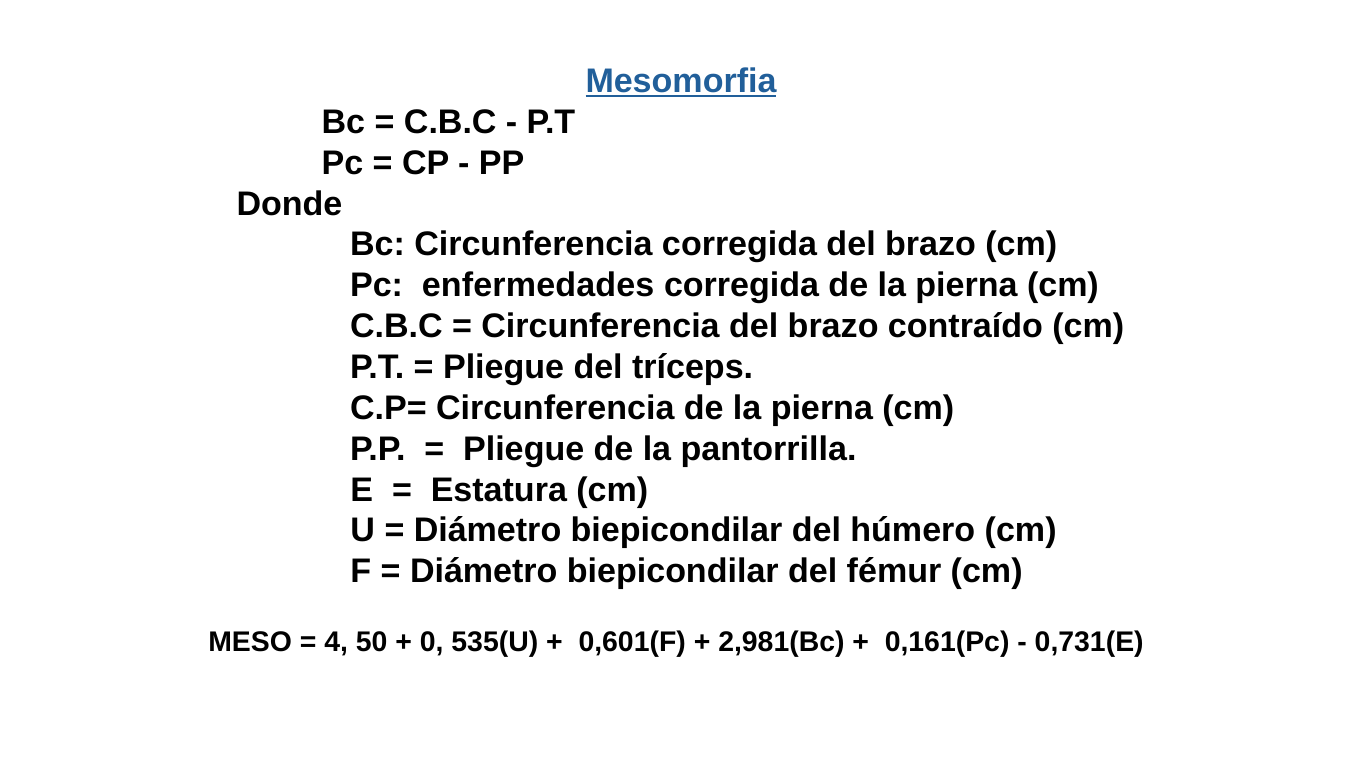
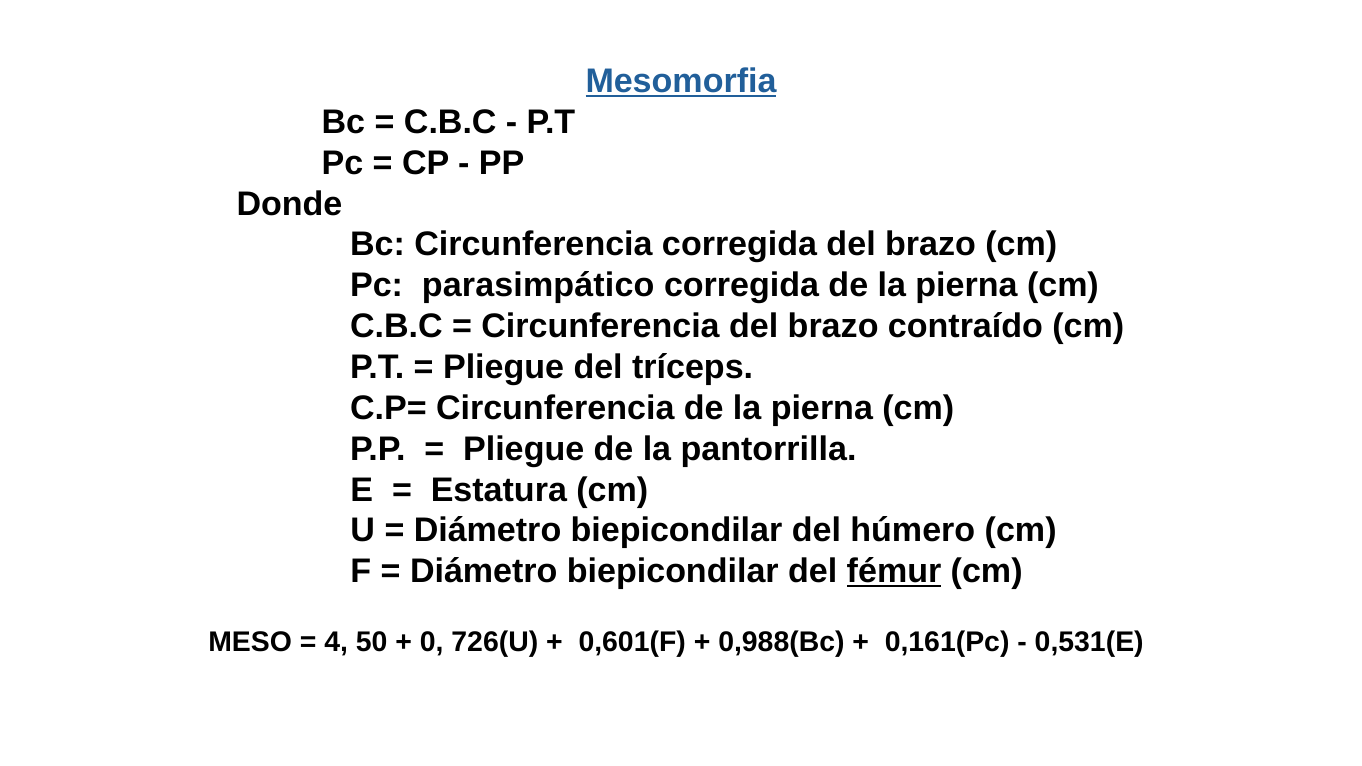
enfermedades: enfermedades -> parasimpático (538, 286)
fémur underline: none -> present (894, 572)
535(U: 535(U -> 726(U (495, 643)
2,981(Bc: 2,981(Bc -> 0,988(Bc (781, 643)
0,731(E: 0,731(E -> 0,531(E (1089, 643)
